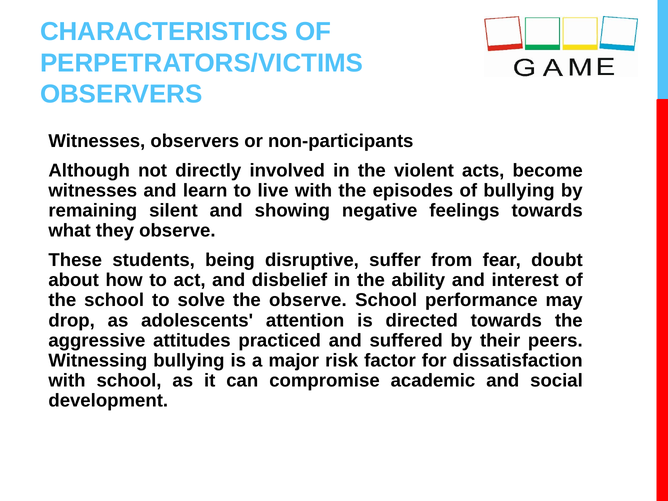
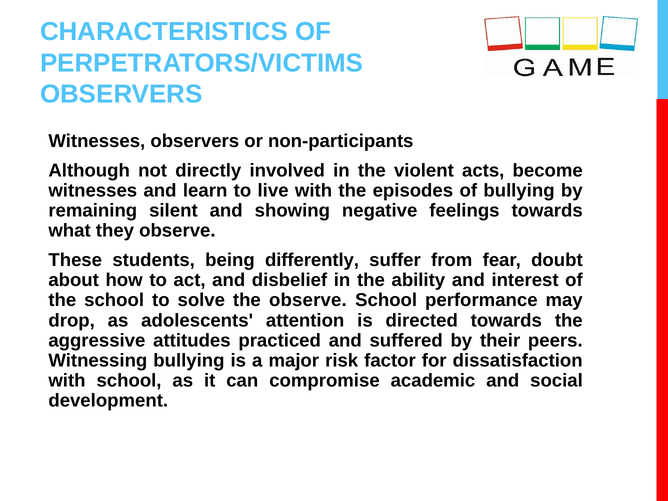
disruptive: disruptive -> differently (312, 260)
